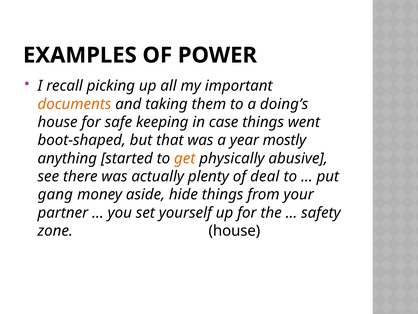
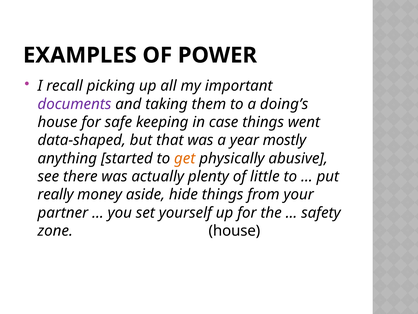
documents colour: orange -> purple (74, 104)
boot-shaped: boot-shaped -> data-shaped (82, 140)
deal: deal -> little (265, 176)
gang: gang -> really (56, 194)
